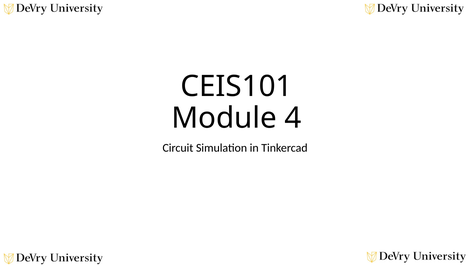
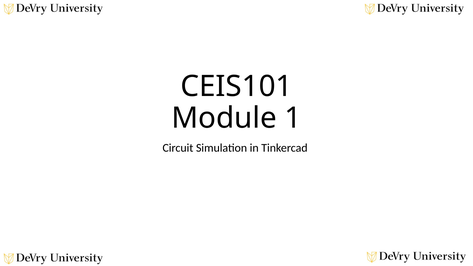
4: 4 -> 1 (293, 118)
